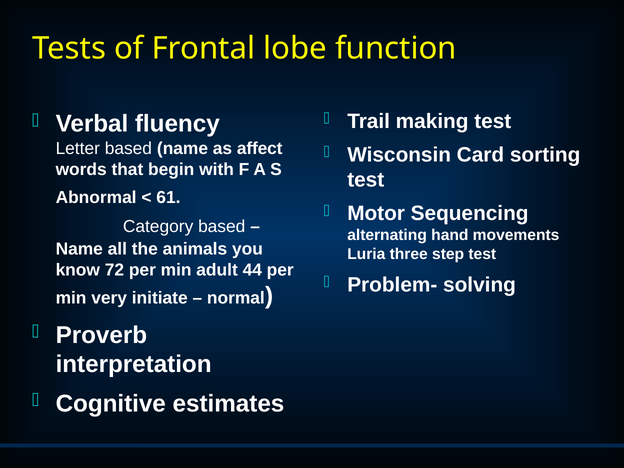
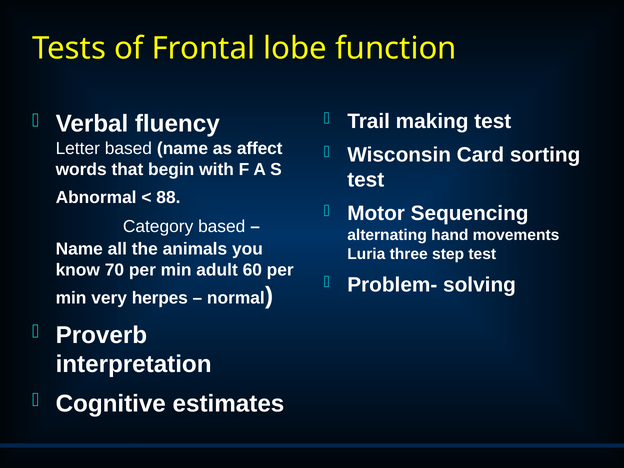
61: 61 -> 88 (168, 197)
72: 72 -> 70 (114, 270)
44: 44 -> 60 (252, 270)
initiate: initiate -> herpes (160, 298)
